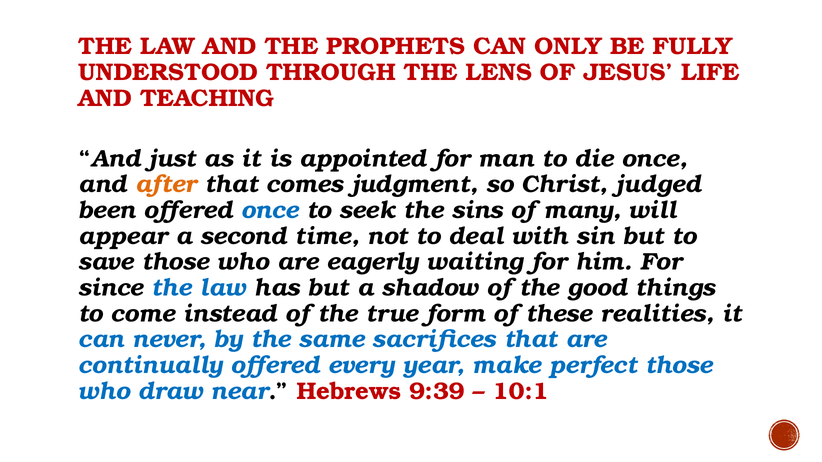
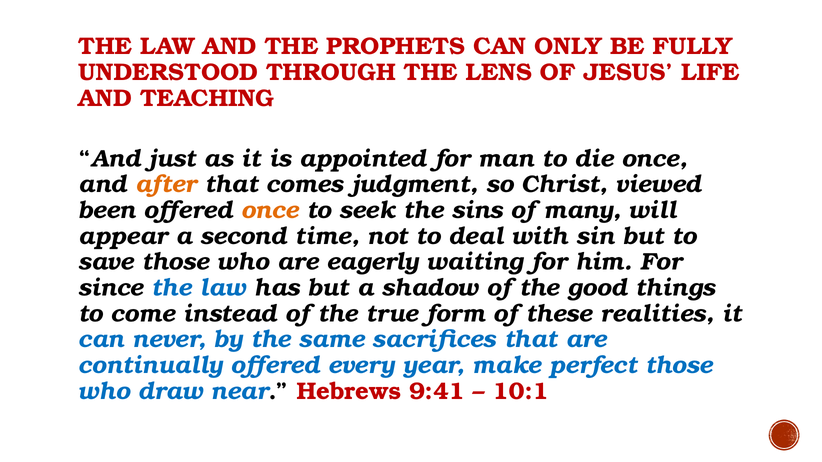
judged: judged -> viewed (659, 185)
once colour: blue -> orange (270, 211)
9:39: 9:39 -> 9:41 (437, 392)
